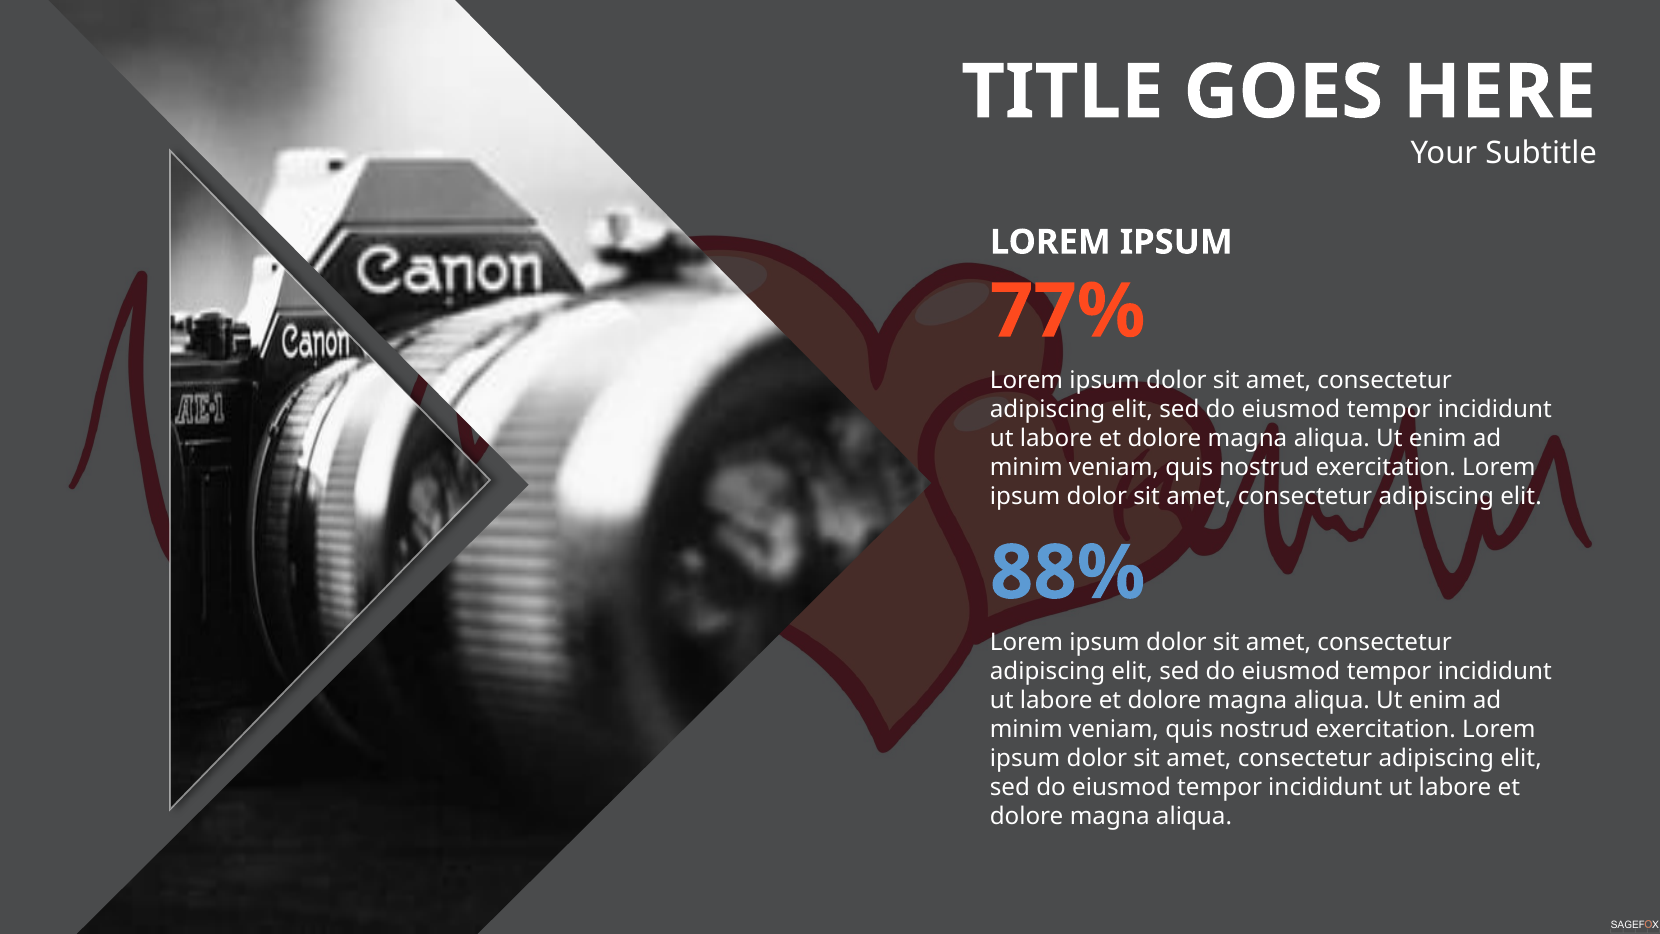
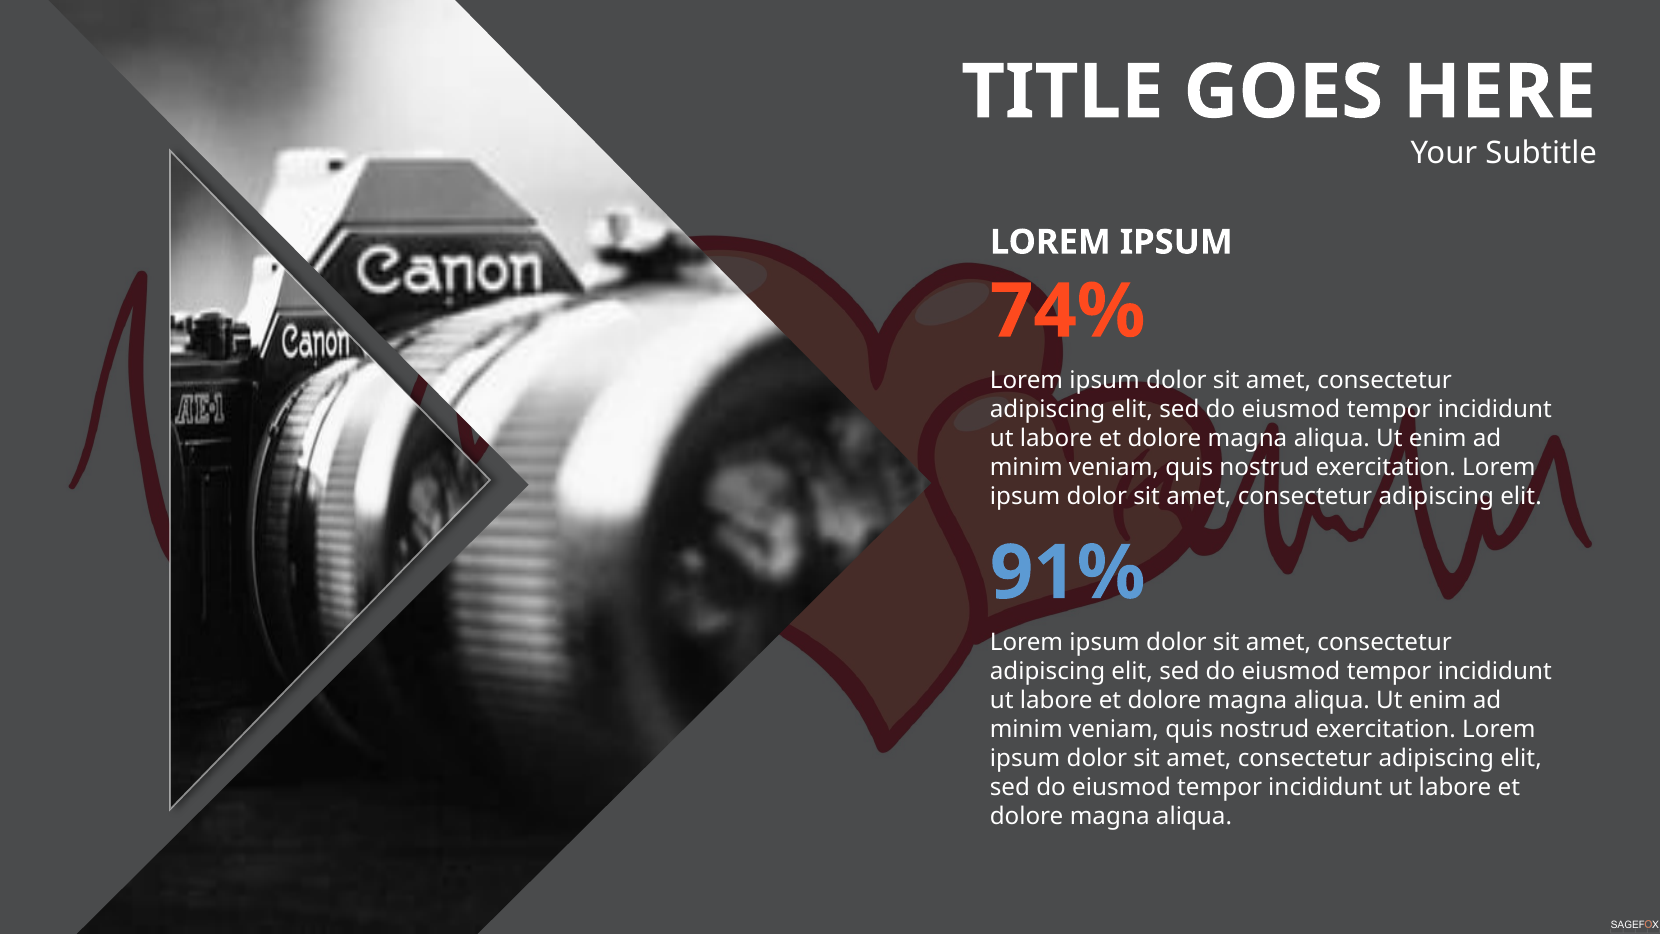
77%: 77% -> 74% (1068, 311)
88%: 88% -> 91% (1068, 573)
